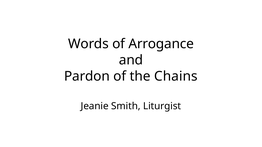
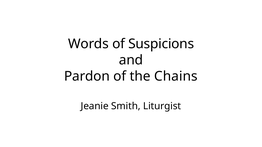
Arrogance: Arrogance -> Suspicions (161, 44)
